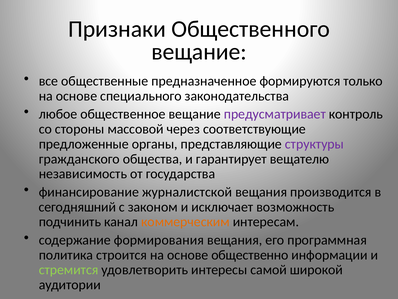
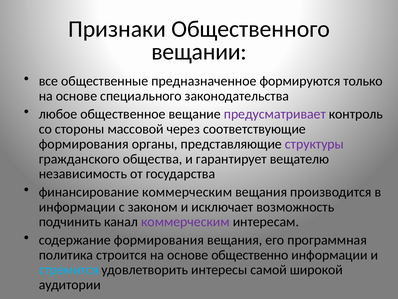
вещание: вещание -> вещании (199, 52)
предложенные: предложенные -> формирования (84, 144)
финансирование журналистской: журналистской -> коммерческим (187, 192)
сегодняшний: сегодняшний -> информации (77, 207)
коммерческим colour: orange -> purple (185, 222)
стремится colour: light green -> light blue (69, 269)
